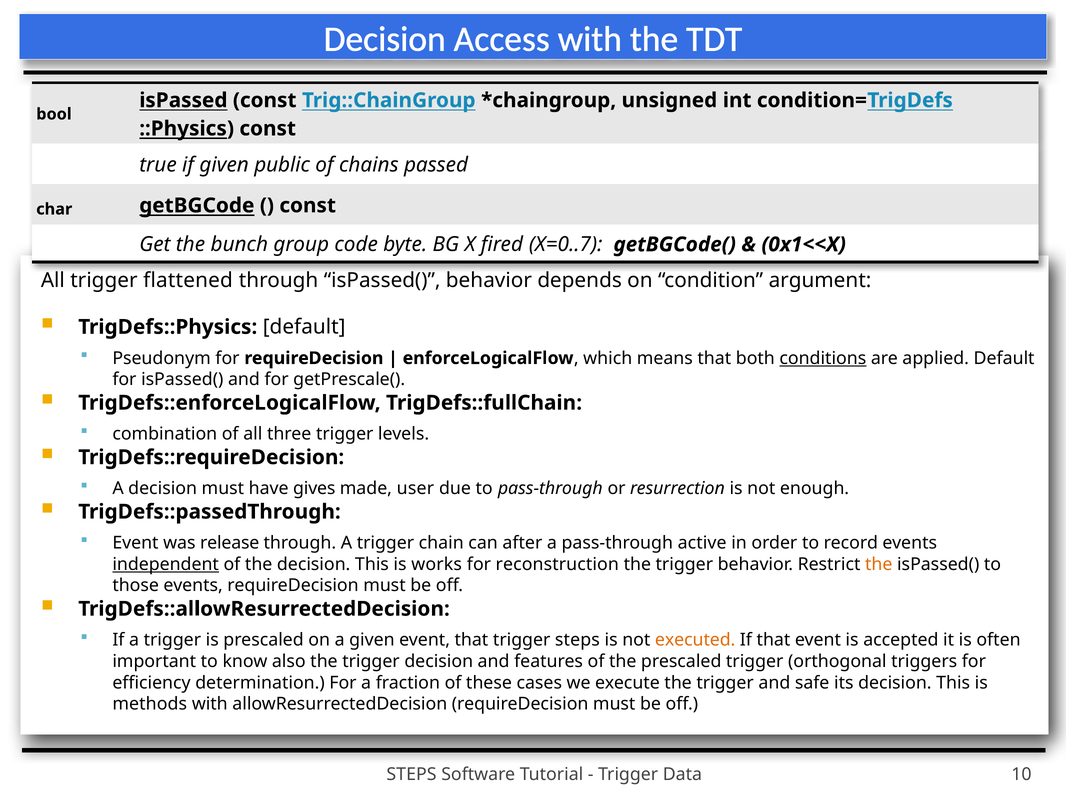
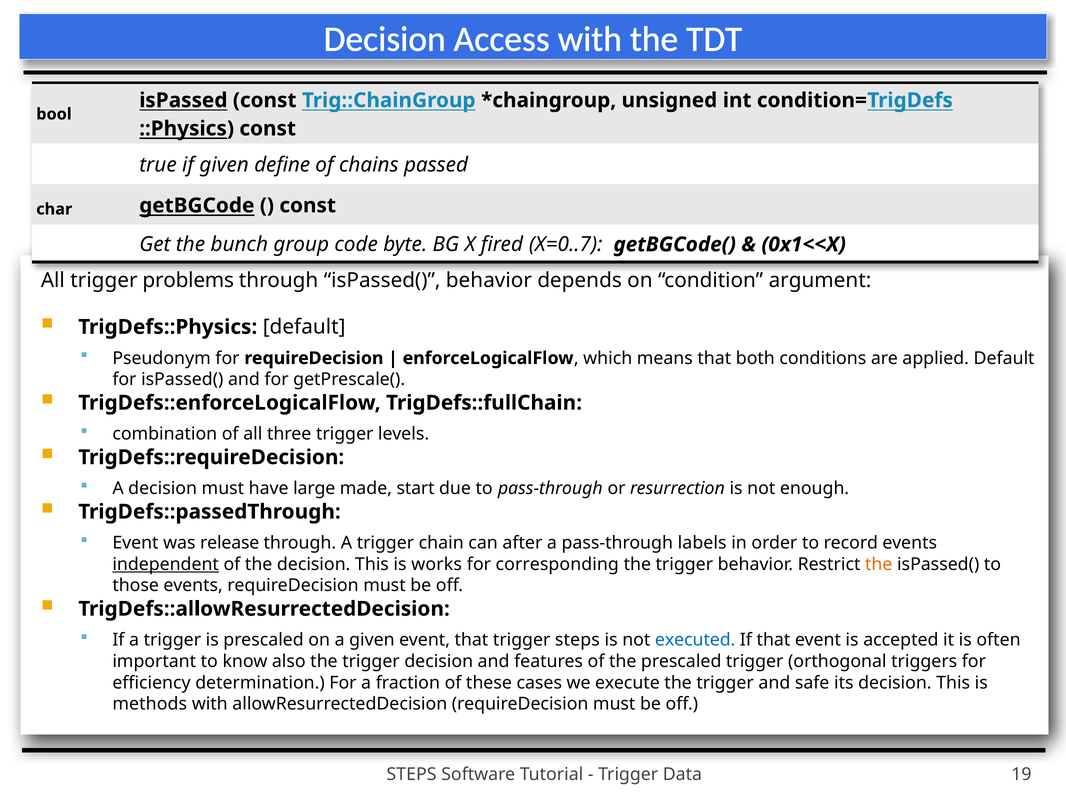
public: public -> define (282, 165)
flattened: flattened -> problems (188, 280)
conditions underline: present -> none (823, 358)
gives: gives -> large (314, 489)
user: user -> start (416, 489)
active: active -> labels (702, 543)
reconstruction: reconstruction -> corresponding (557, 565)
executed colour: orange -> blue (695, 640)
10: 10 -> 19 (1021, 775)
